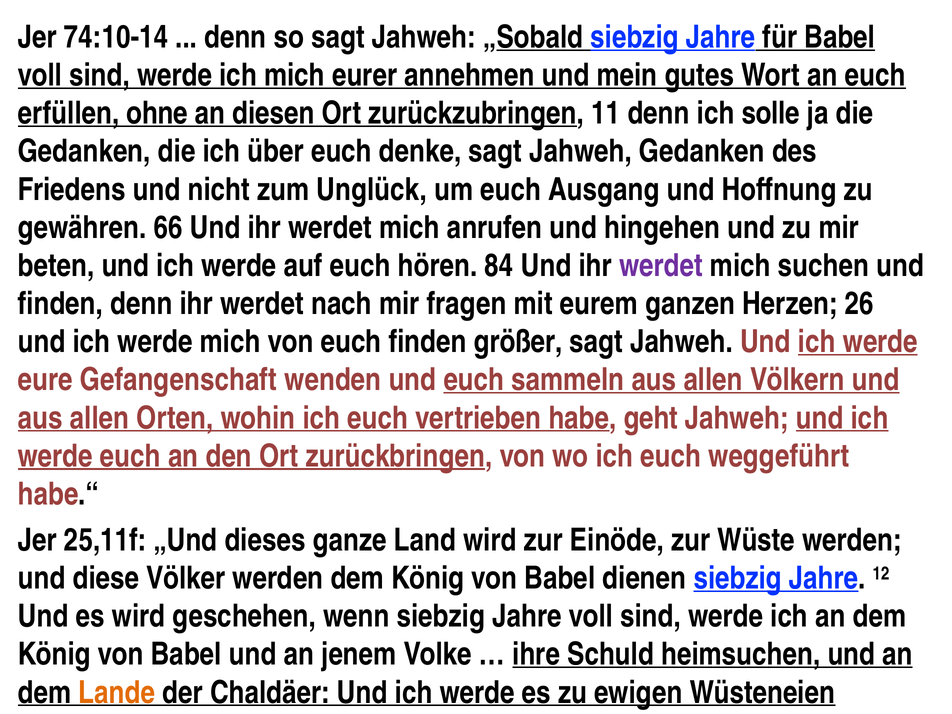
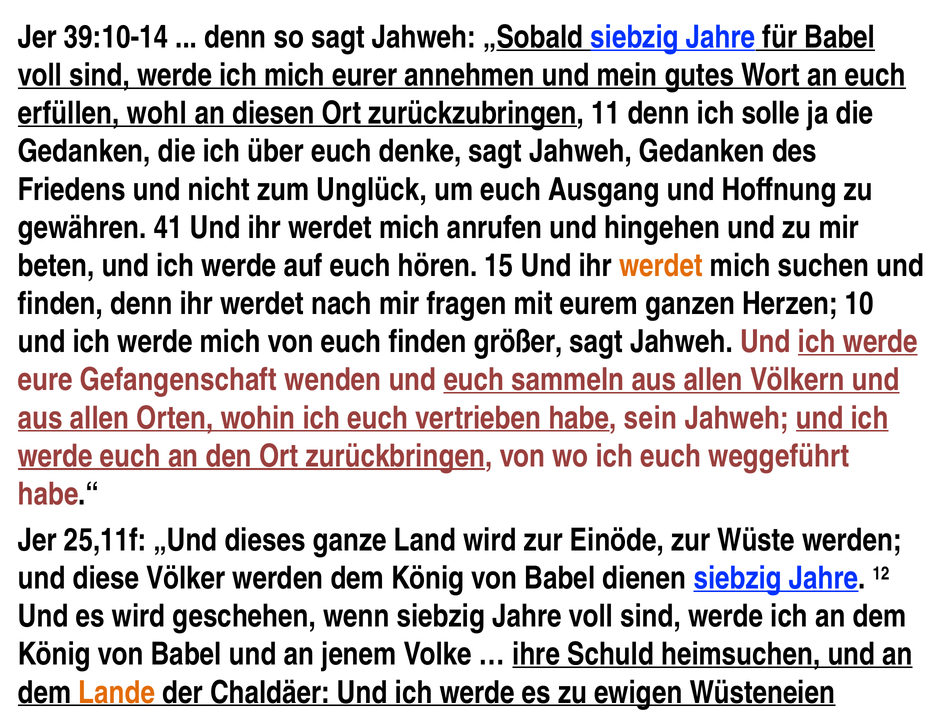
74:10-14: 74:10-14 -> 39:10-14 (116, 37)
ohne: ohne -> wohl (157, 113)
66: 66 -> 41 (168, 228)
84: 84 -> 15 (499, 266)
werdet colour: purple -> orange (661, 266)
26: 26 -> 10 (859, 304)
geht: geht -> sein (650, 418)
